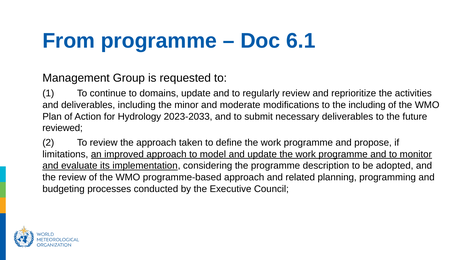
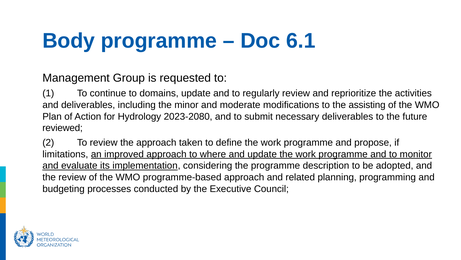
From: From -> Body (69, 41)
the including: including -> assisting (367, 105)
2023-2033: 2023-2033 -> 2023-2080 (188, 116)
model: model -> where (213, 154)
